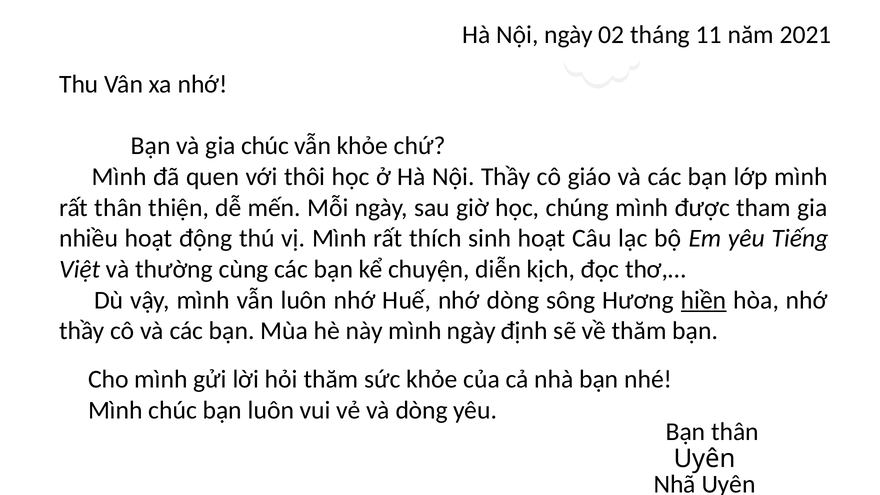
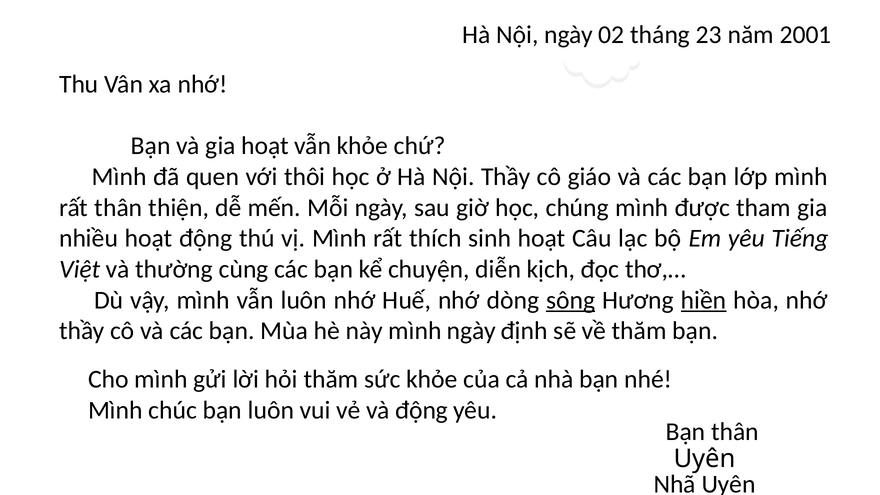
11: 11 -> 23 (709, 35)
2021: 2021 -> 2001 (806, 35)
gia chúc: chúc -> hoạt (265, 146)
sông underline: none -> present (571, 300)
và dòng: dòng -> động (422, 410)
